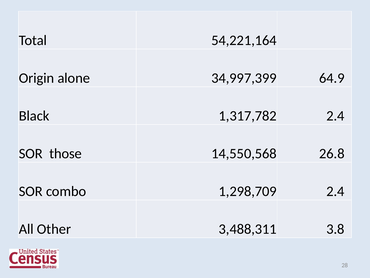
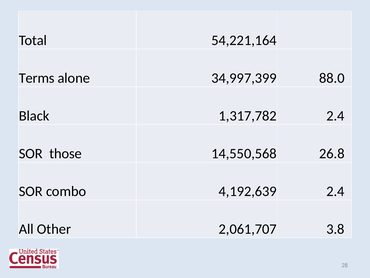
Origin: Origin -> Terms (37, 78)
64.9: 64.9 -> 88.0 (332, 78)
1,298,709: 1,298,709 -> 4,192,639 (248, 191)
3,488,311: 3,488,311 -> 2,061,707 (248, 229)
